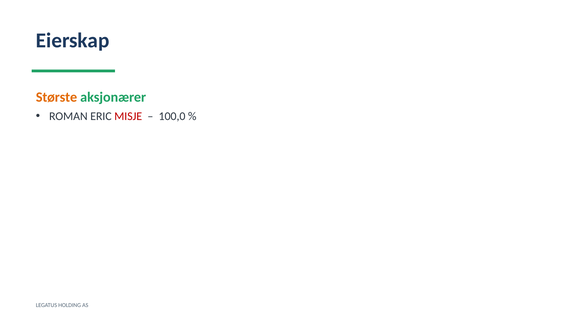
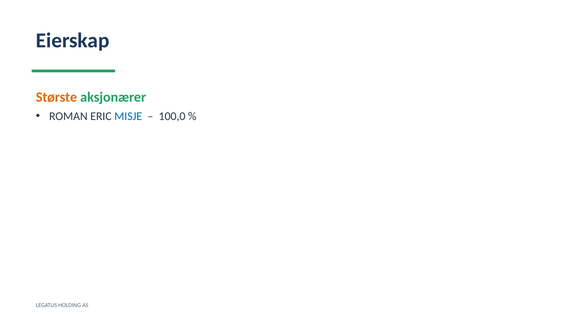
MISJE colour: red -> blue (128, 116)
